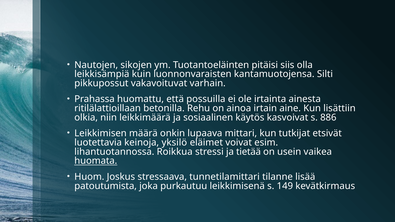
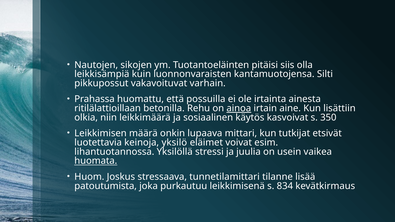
ainoa underline: none -> present (239, 108)
886: 886 -> 350 (328, 118)
Roikkua: Roikkua -> Yksilöllä (175, 152)
tietää: tietää -> juulia (248, 152)
149: 149 -> 834 (285, 186)
